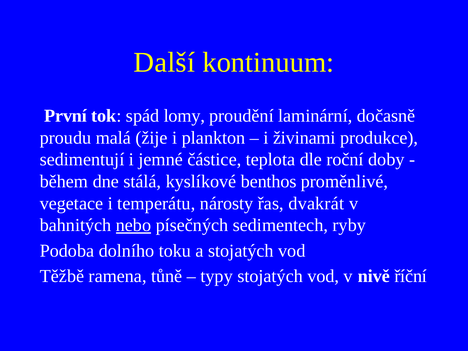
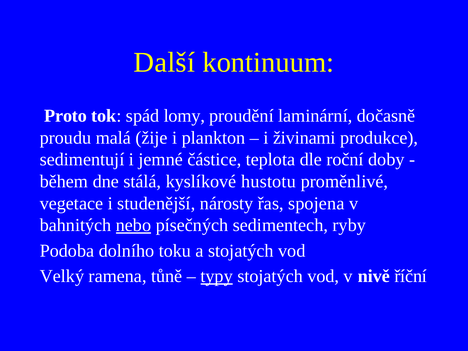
První: První -> Proto (66, 116)
benthos: benthos -> hustotu (269, 181)
temperátu: temperátu -> studenější (156, 203)
dvakrát: dvakrát -> spojena (316, 203)
Těžbě: Těžbě -> Velký (62, 276)
typy underline: none -> present (217, 276)
